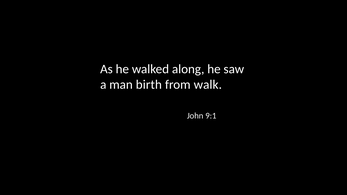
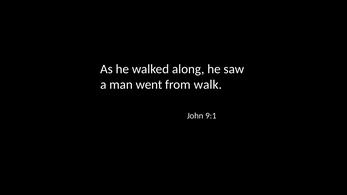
birth: birth -> went (149, 85)
